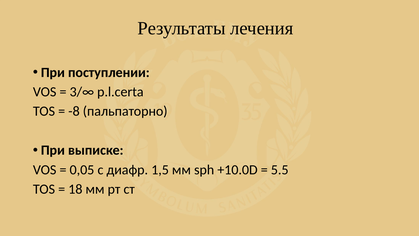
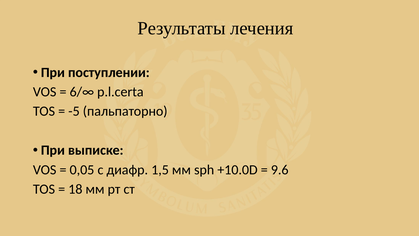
3/∞: 3/∞ -> 6/∞ (82, 92)
-8: -8 -> -5 (74, 111)
5.5: 5.5 -> 9.6 (280, 170)
